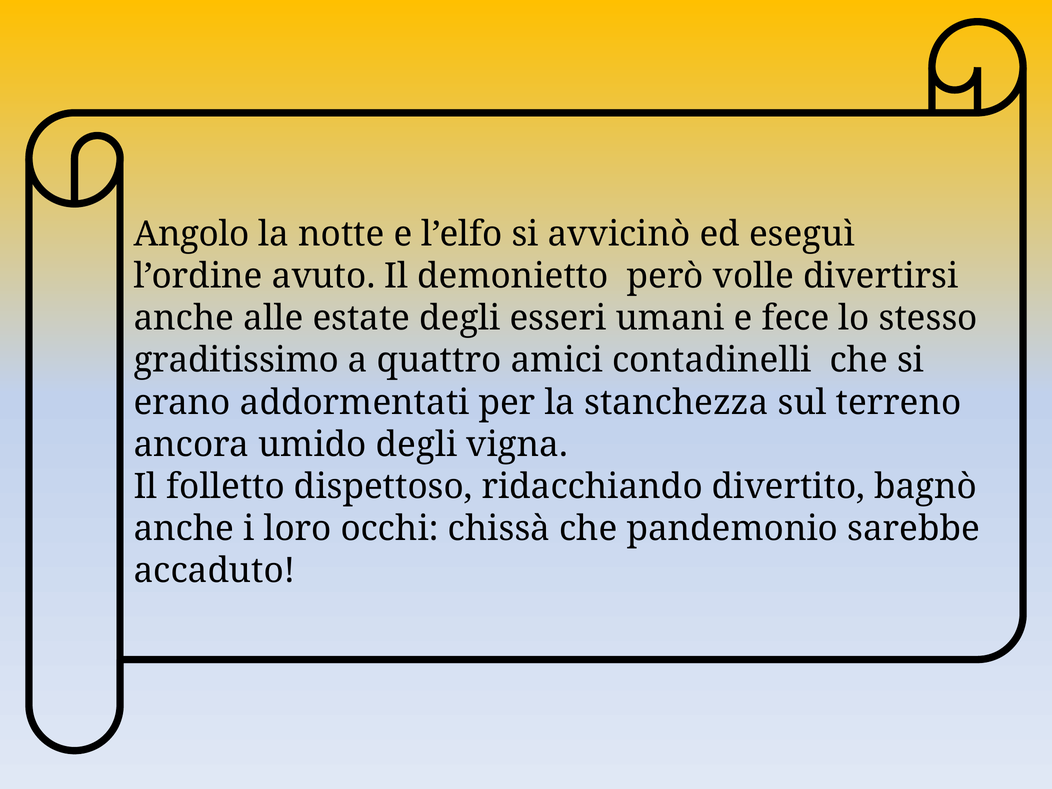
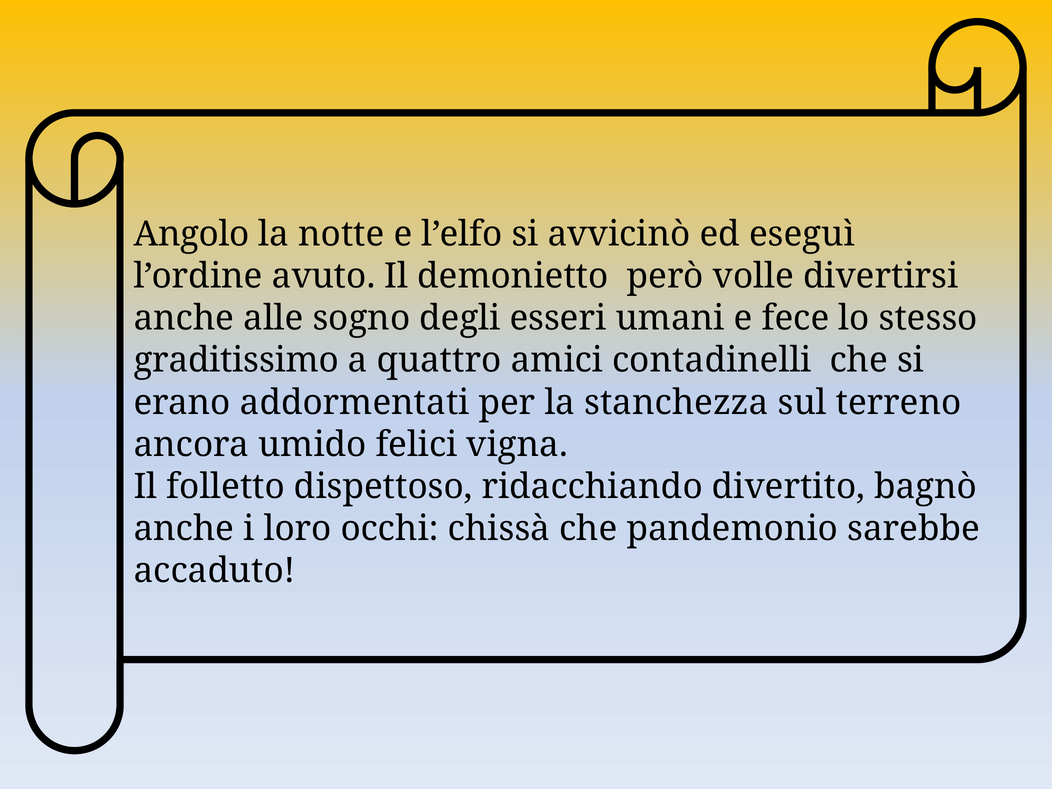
estate: estate -> sogno (361, 318)
umido degli: degli -> felici (416, 445)
